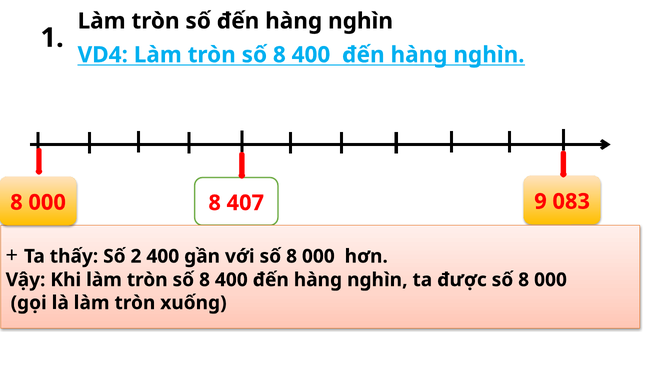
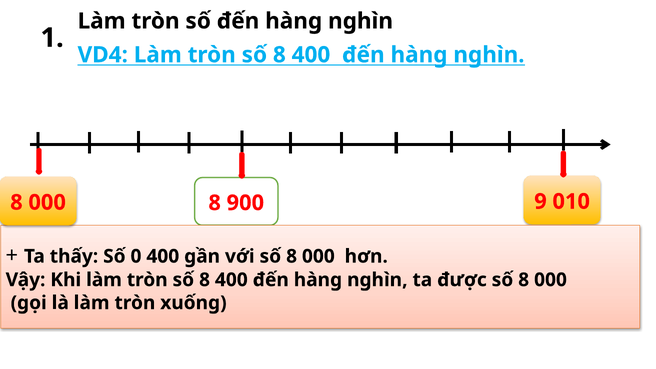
083: 083 -> 010 (571, 202)
407: 407 -> 900 (245, 203)
2: 2 -> 0 (136, 256)
